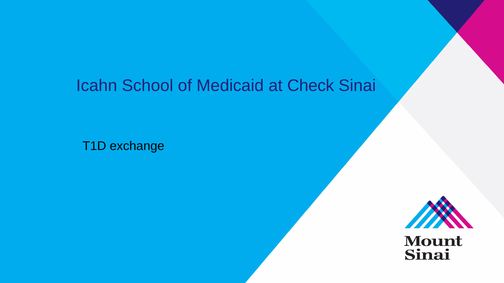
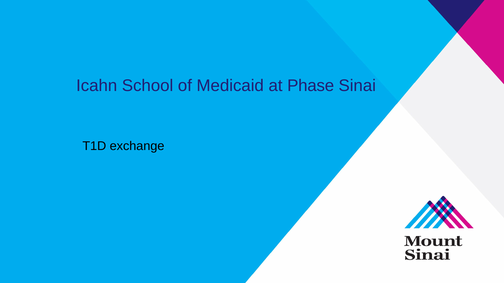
Check: Check -> Phase (311, 86)
